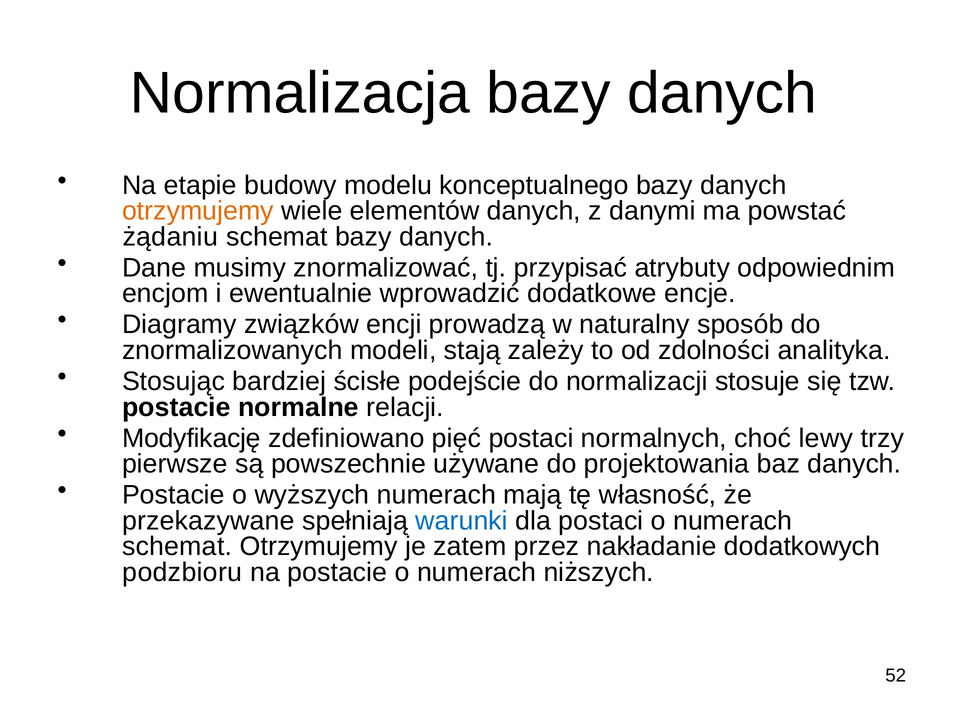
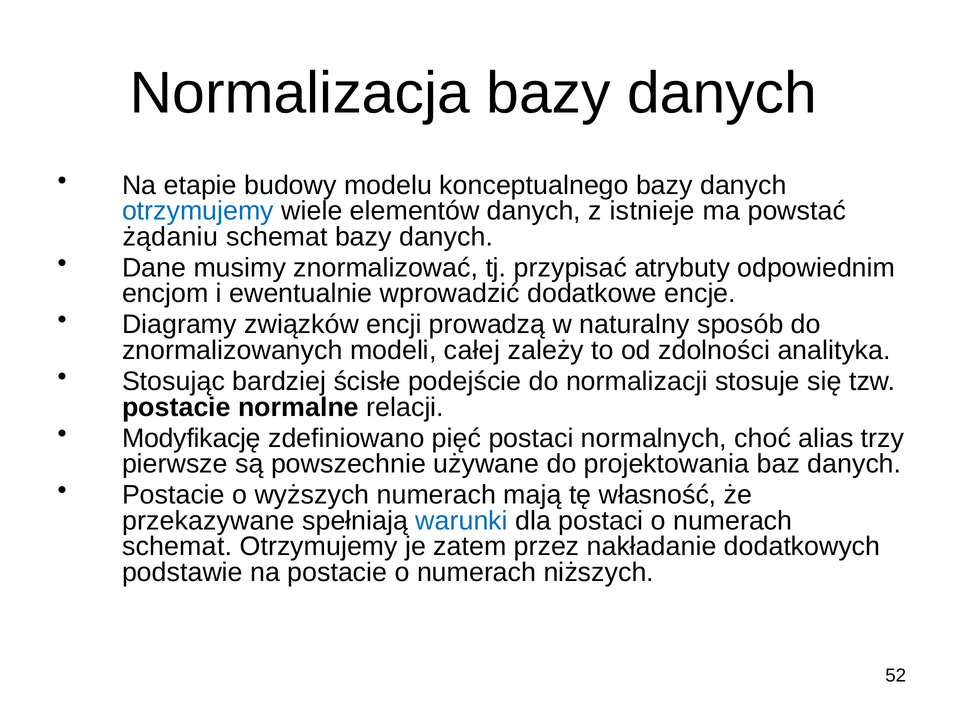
otrzymujemy colour: orange -> blue (198, 211)
danymi: danymi -> istnieje (652, 211)
stają: stają -> całej (472, 350)
lewy: lewy -> alias (826, 438)
podzbioru: podzbioru -> podstawie (182, 572)
